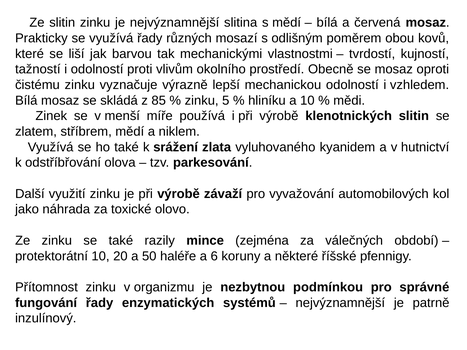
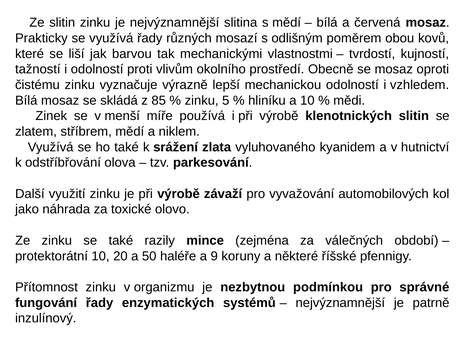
6: 6 -> 9 (214, 256)
